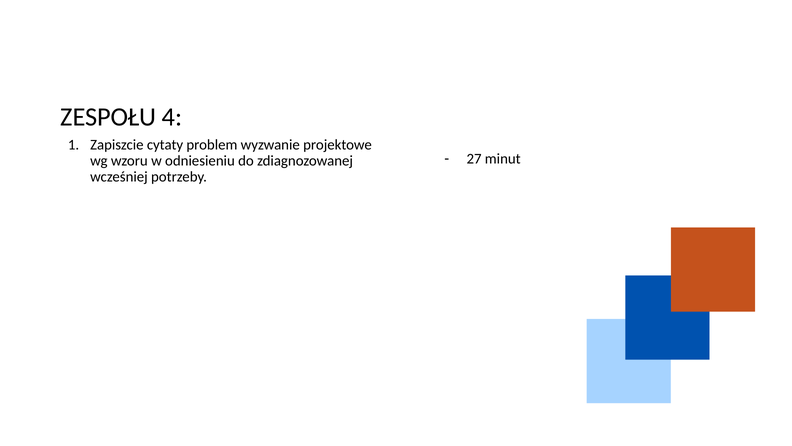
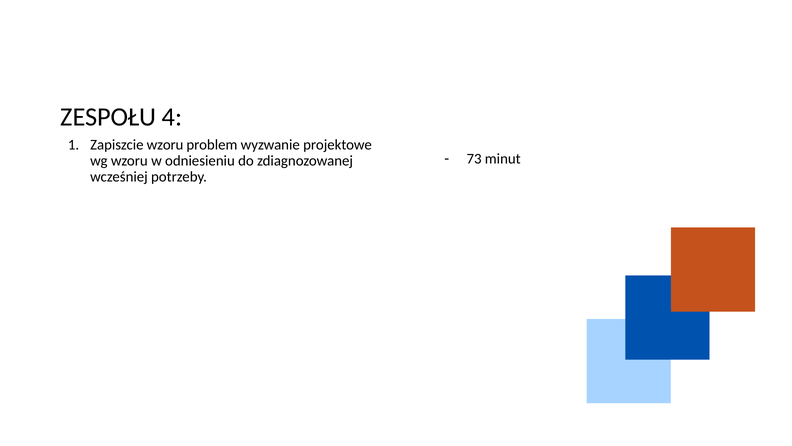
Zapiszcie cytaty: cytaty -> wzoru (165, 145)
27: 27 -> 73 (474, 159)
